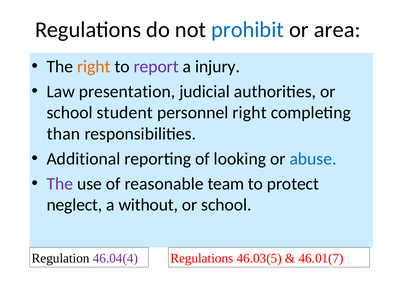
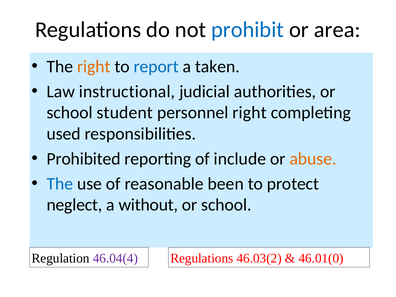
report colour: purple -> blue (156, 67)
injury: injury -> taken (217, 67)
presentation: presentation -> instructional (127, 92)
than: than -> used (64, 134)
Additional: Additional -> Prohibited (84, 159)
looking: looking -> include (240, 159)
abuse colour: blue -> orange (313, 159)
The colour: purple -> blue (60, 184)
team: team -> been (226, 184)
46.03(5: 46.03(5 -> 46.03(2 (259, 258)
46.01(7: 46.01(7 -> 46.01(0 (321, 258)
